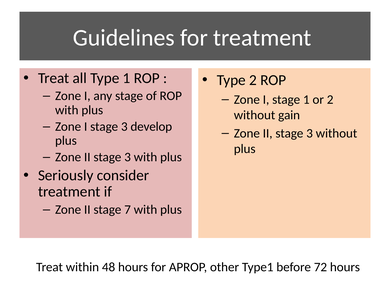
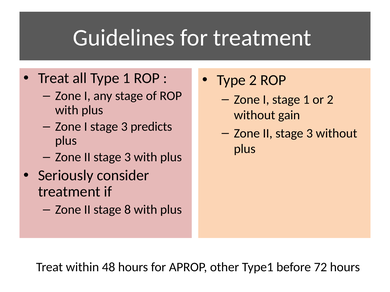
develop: develop -> predicts (151, 127)
7: 7 -> 8 (128, 210)
